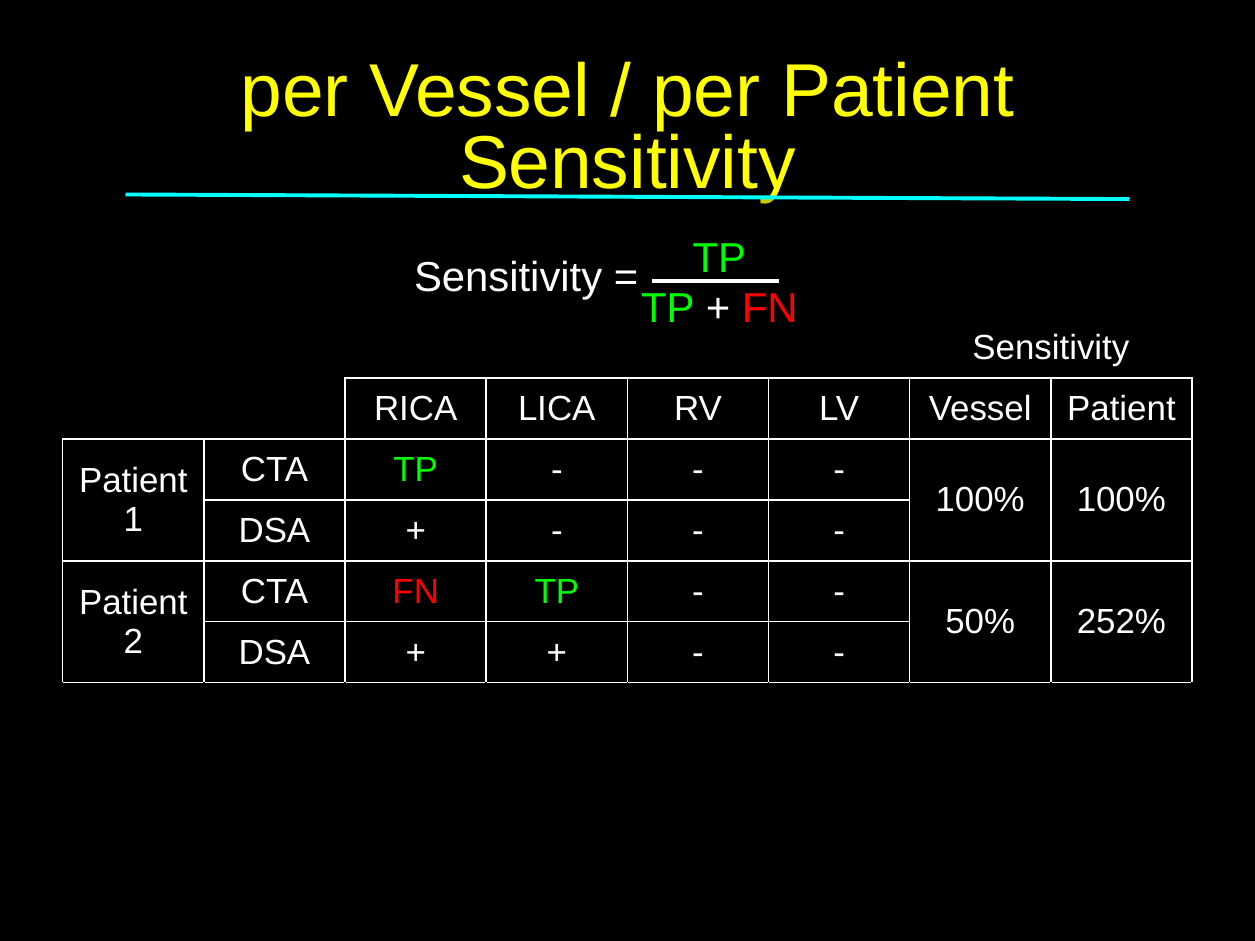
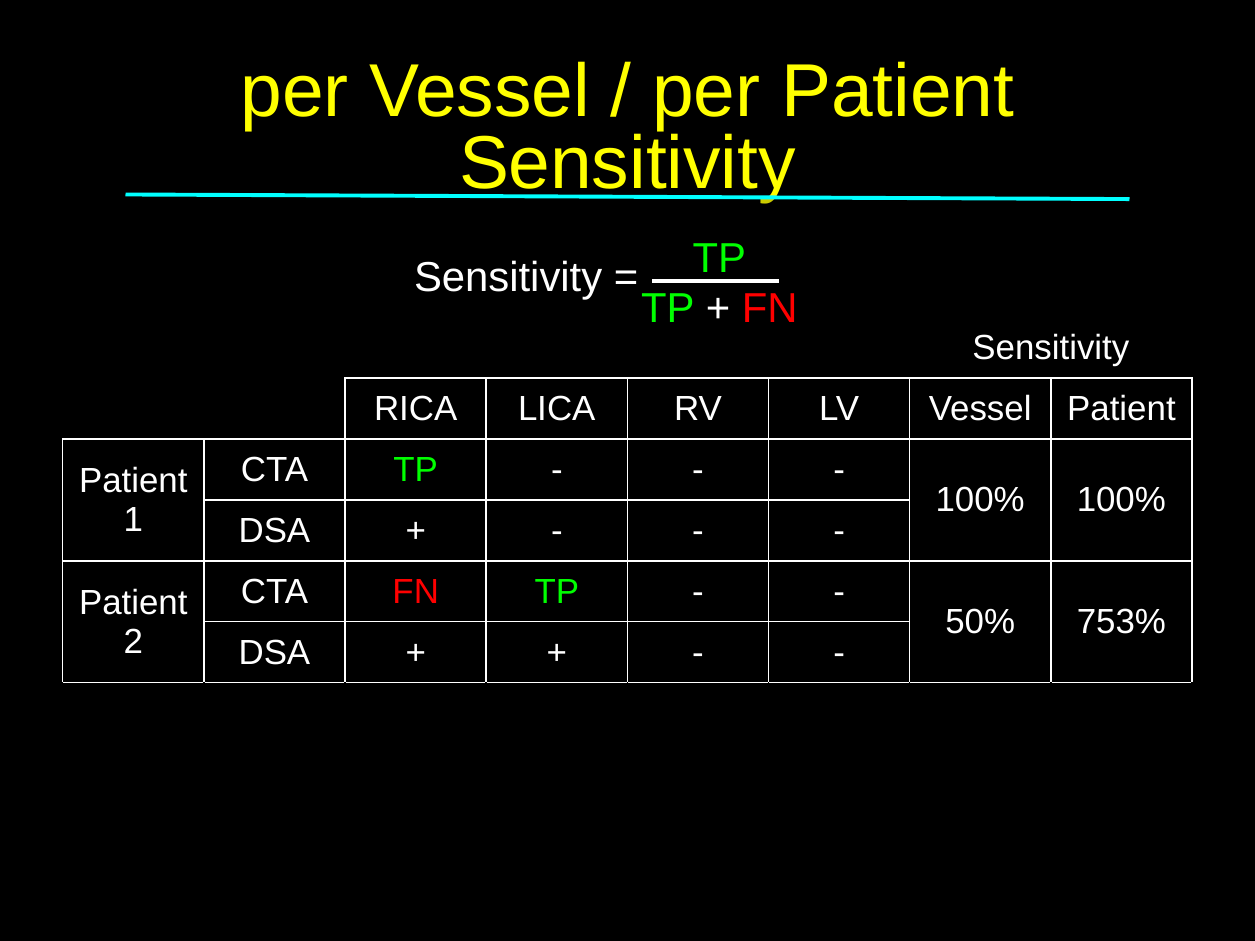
252%: 252% -> 753% (1121, 622)
